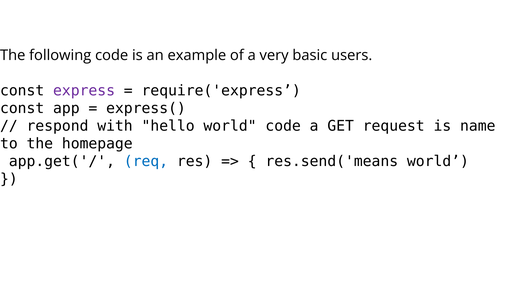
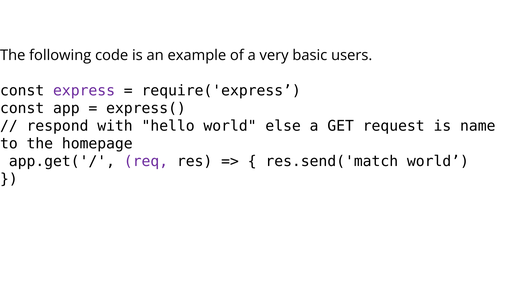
world code: code -> else (283, 126)
req colour: blue -> purple (146, 161)
res.send('means: res.send('means -> res.send('match (332, 161)
